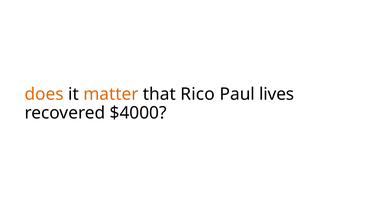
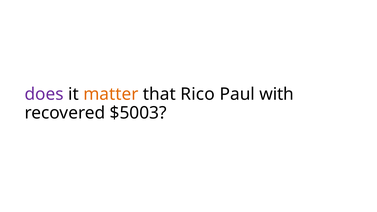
does colour: orange -> purple (44, 94)
lives: lives -> with (277, 94)
$4000: $4000 -> $5003 (138, 113)
